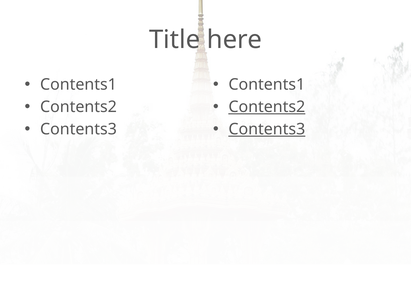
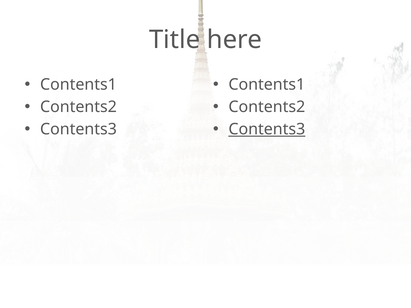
Contents2 underline: present -> none (267, 107)
